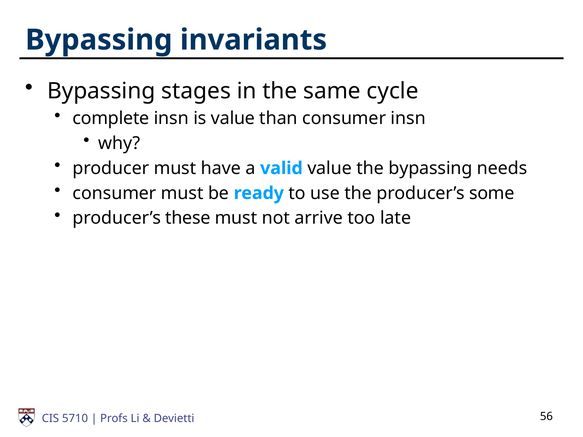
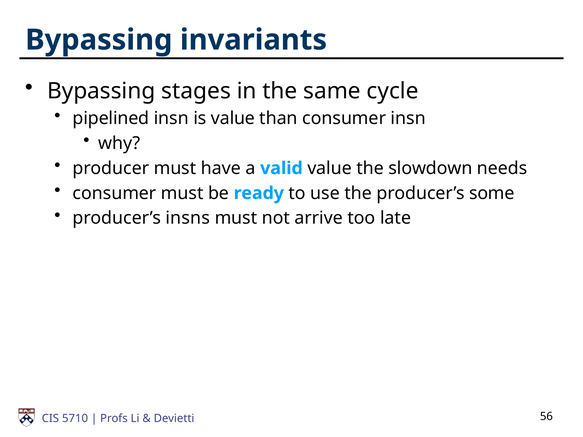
complete: complete -> pipelined (111, 119)
the bypassing: bypassing -> slowdown (430, 168)
these: these -> insns (188, 218)
